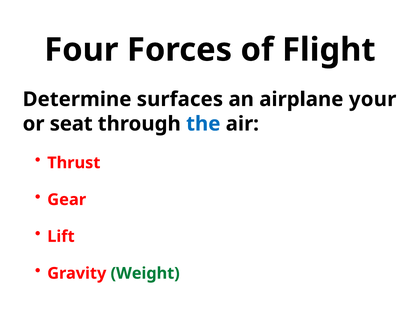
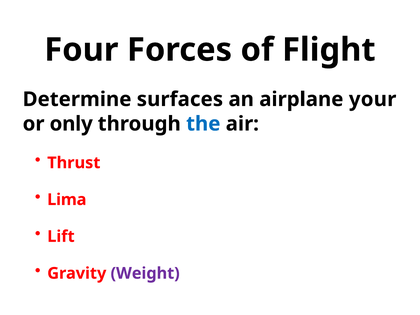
seat: seat -> only (71, 124)
Gear: Gear -> Lima (67, 200)
Weight colour: green -> purple (145, 273)
